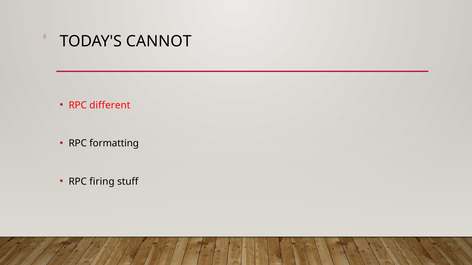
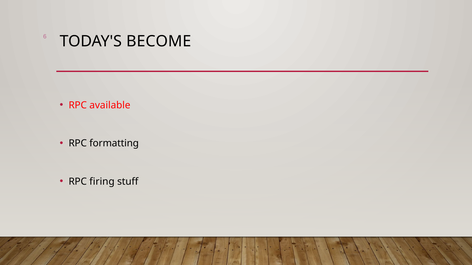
CANNOT: CANNOT -> BECOME (159, 41)
different: different -> available (110, 105)
